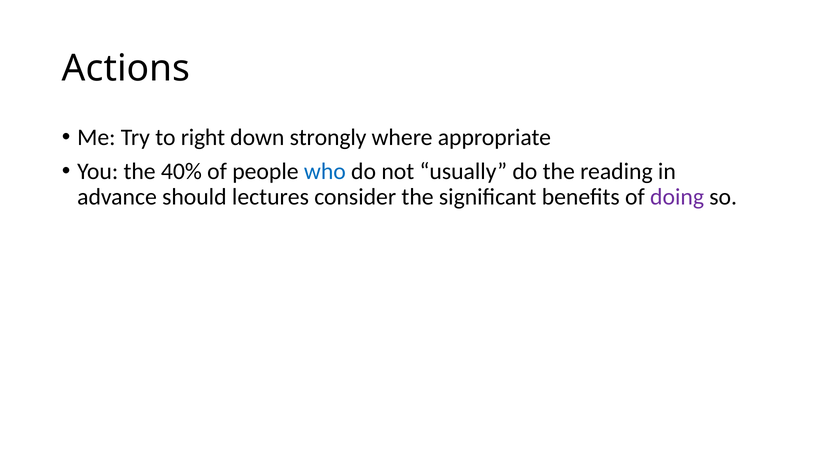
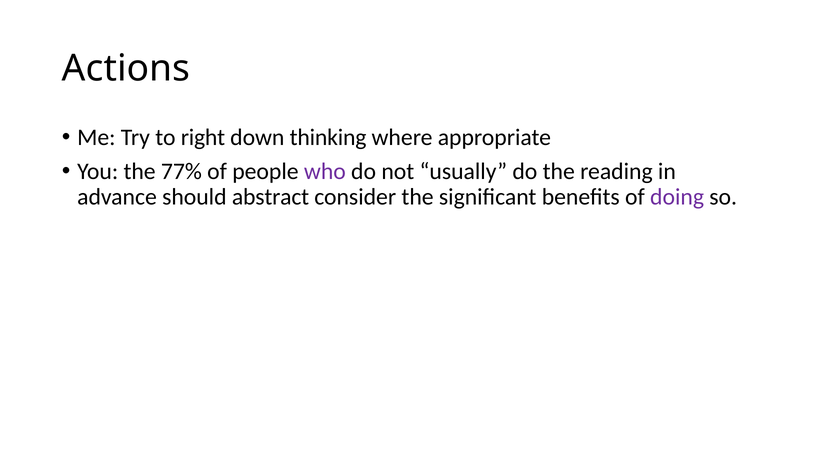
strongly: strongly -> thinking (328, 137)
40%: 40% -> 77% (181, 172)
who colour: blue -> purple (325, 172)
lectures: lectures -> abstract (271, 197)
